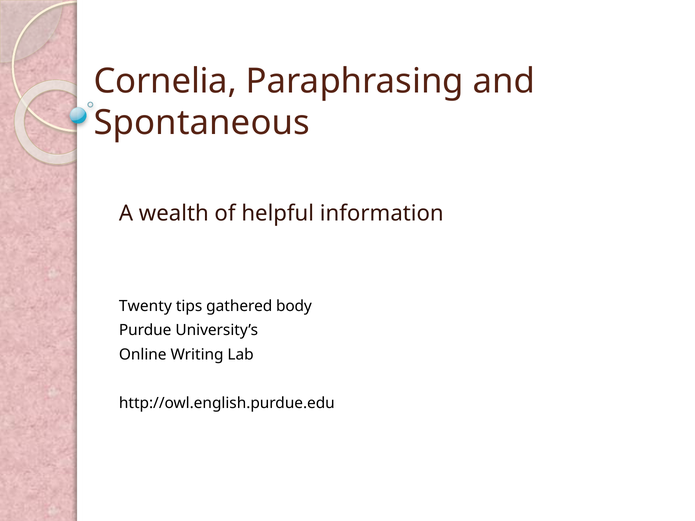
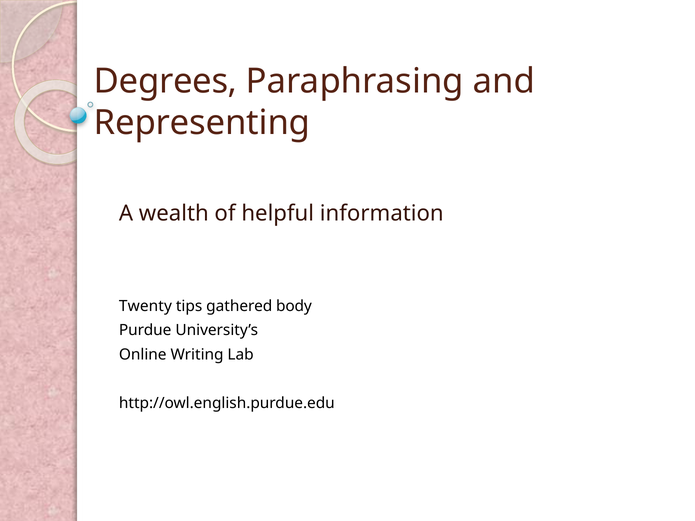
Cornelia: Cornelia -> Degrees (165, 81)
Spontaneous: Spontaneous -> Representing (202, 123)
